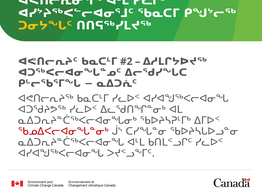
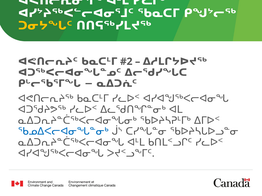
ᖃᓄᐃᐸᓕᐊᓂᖓᓐᓂᒃ colour: red -> blue (63, 132)
